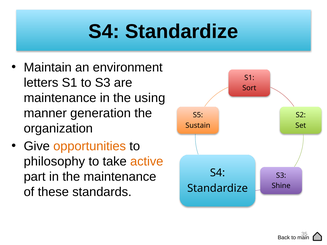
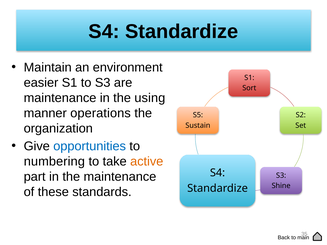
letters: letters -> easier (41, 83)
generation: generation -> operations (101, 113)
opportunities colour: orange -> blue (90, 146)
philosophy: philosophy -> numbering (54, 162)
